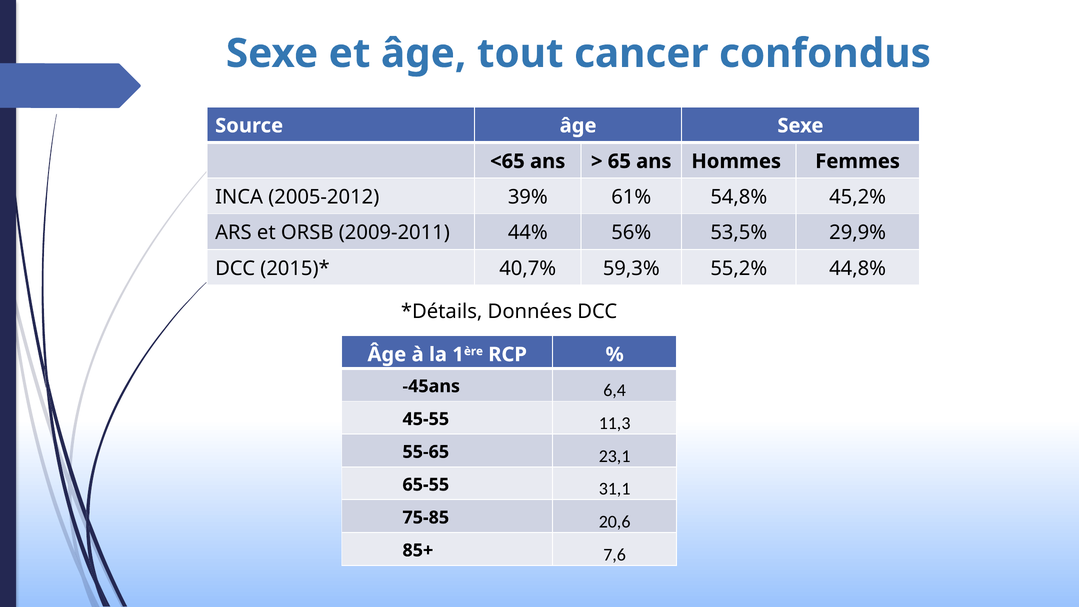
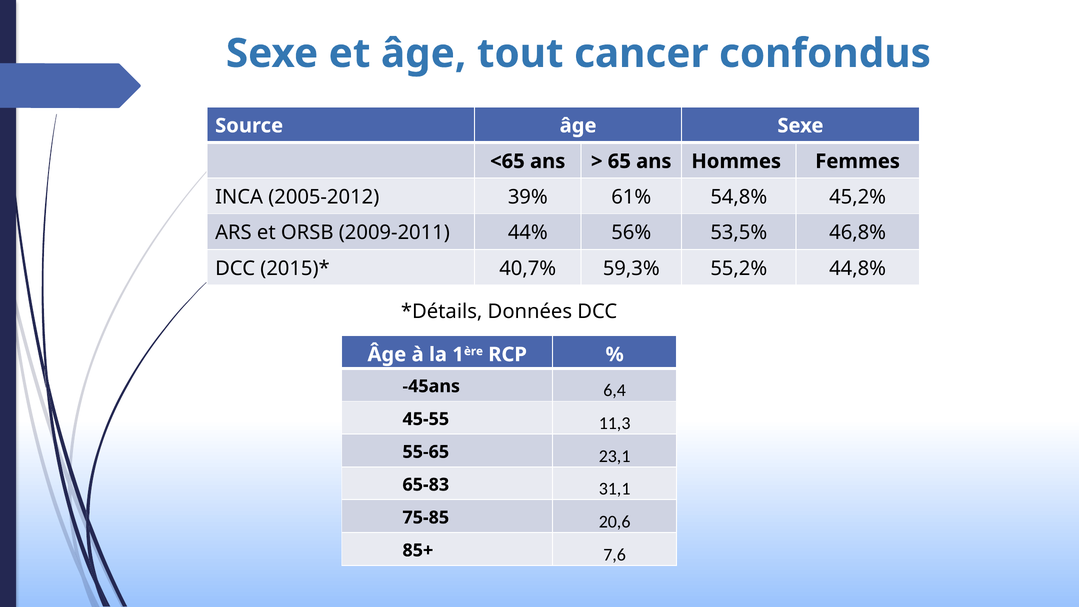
29,9%: 29,9% -> 46,8% (858, 233)
65-55: 65-55 -> 65-83 (426, 485)
